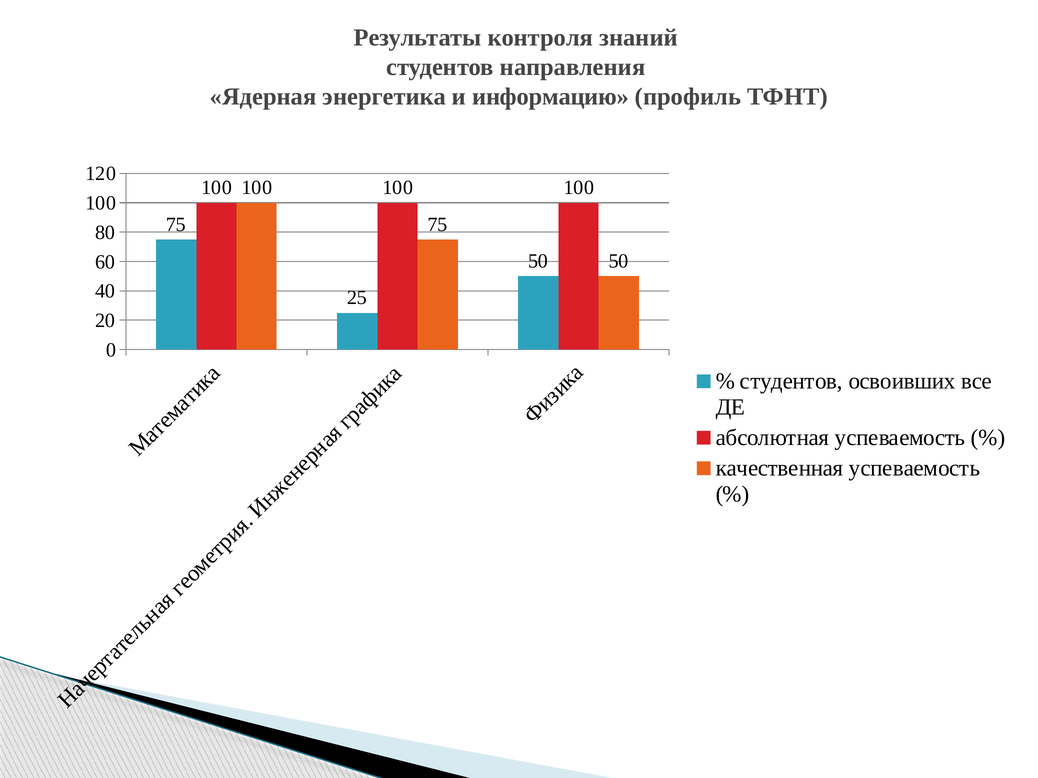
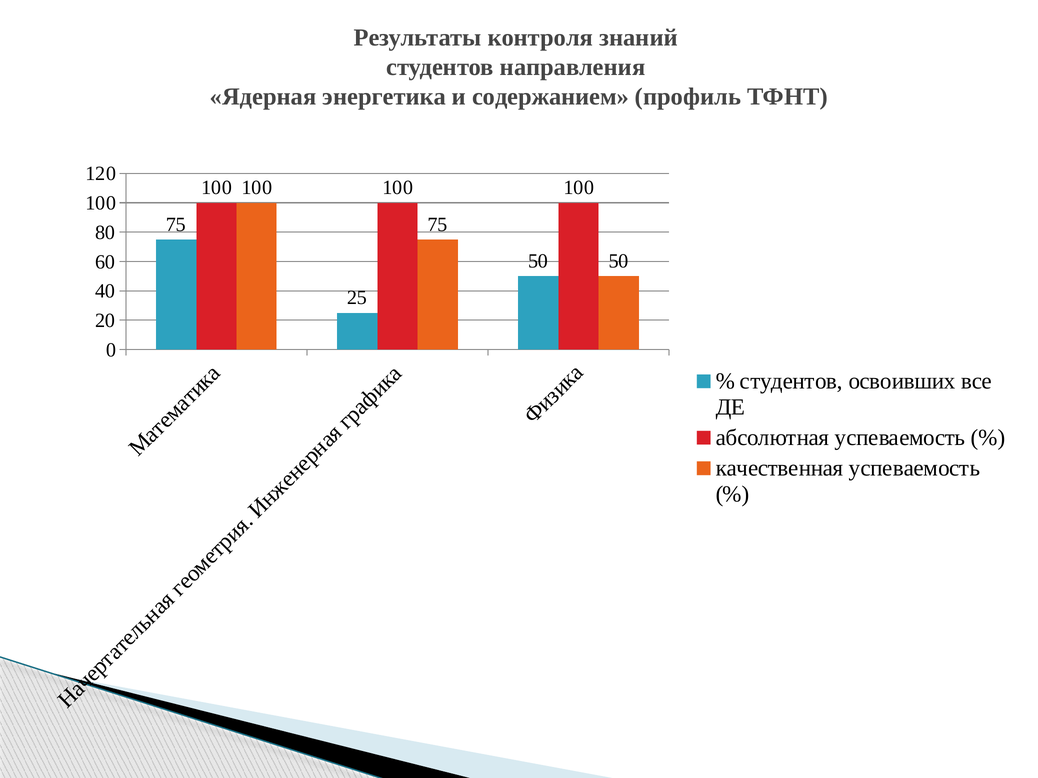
информацию: информацию -> содержанием (551, 97)
